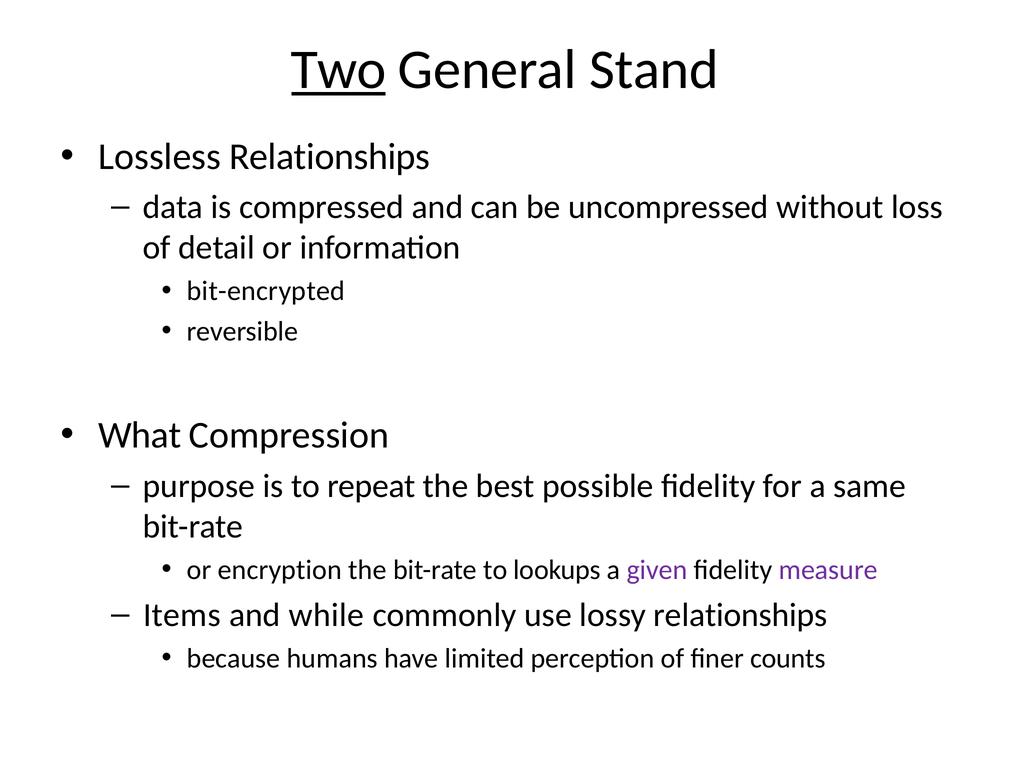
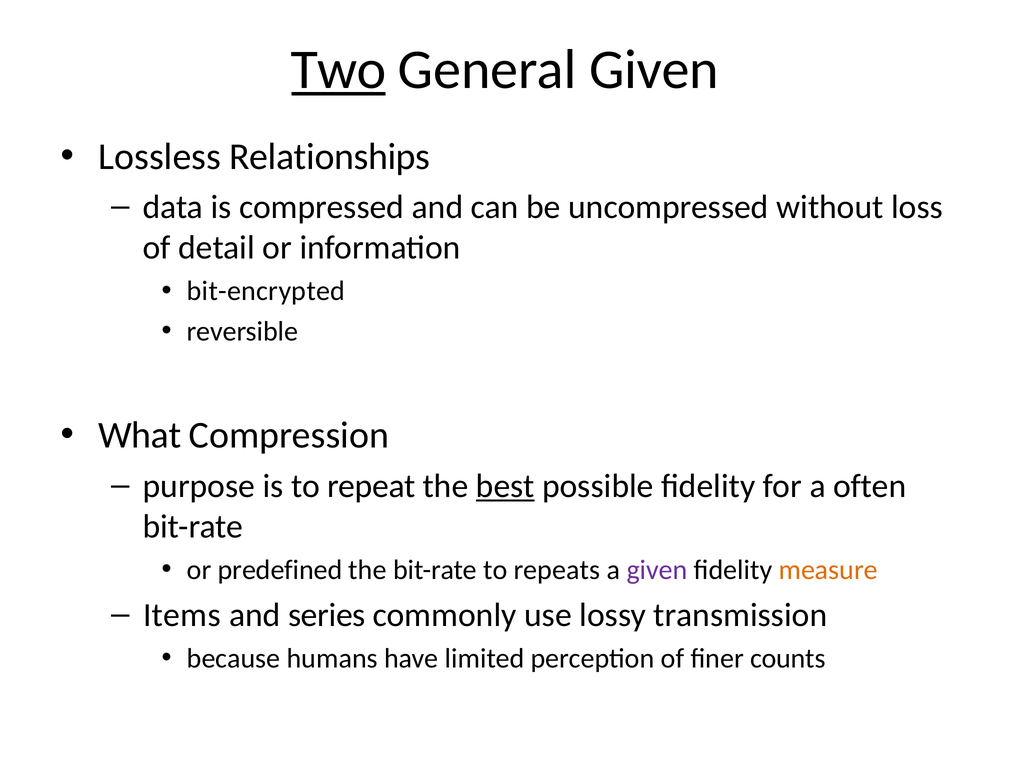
General Stand: Stand -> Given (654, 70)
best underline: none -> present (505, 486)
same: same -> often (870, 486)
encryption: encryption -> predefined (280, 569)
lookups: lookups -> repeats (557, 569)
measure colour: purple -> orange (828, 569)
while: while -> series (327, 615)
lossy relationships: relationships -> transmission (740, 615)
